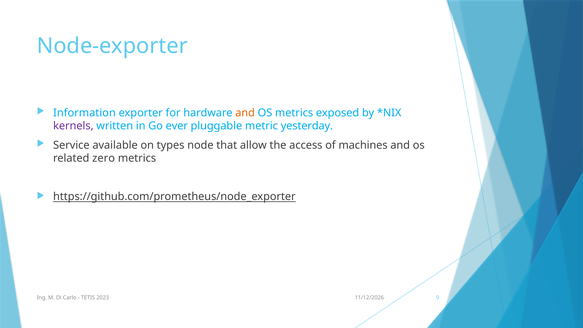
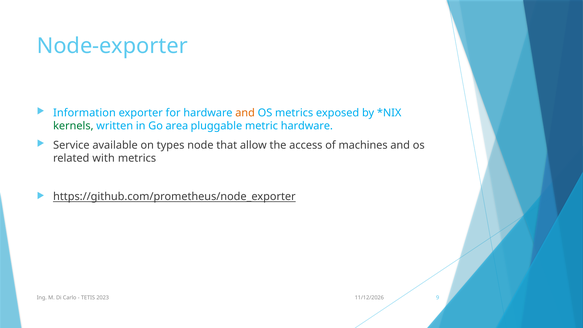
kernels colour: purple -> green (73, 126)
ever: ever -> area (177, 126)
metric yesterday: yesterday -> hardware (307, 126)
zero: zero -> with (104, 158)
